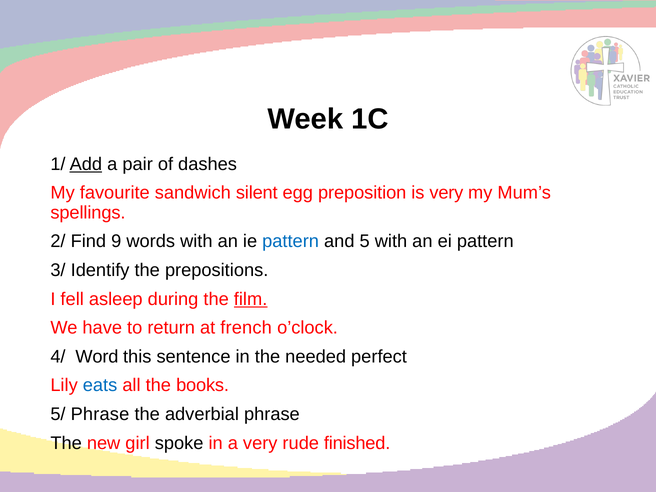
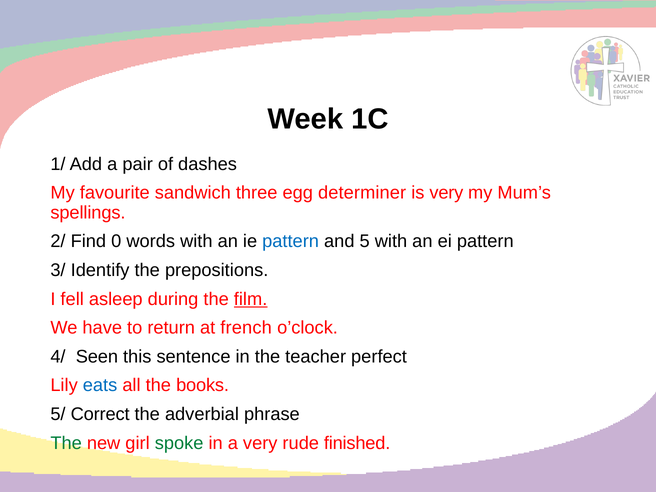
Add underline: present -> none (86, 164)
silent: silent -> three (257, 193)
preposition: preposition -> determiner (362, 193)
9: 9 -> 0 (116, 241)
Word: Word -> Seen (97, 357)
needed: needed -> teacher (316, 357)
5/ Phrase: Phrase -> Correct (100, 414)
The colour: black -> green (66, 443)
spoke colour: black -> green (179, 443)
